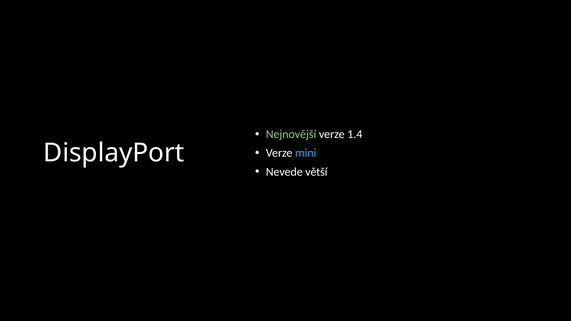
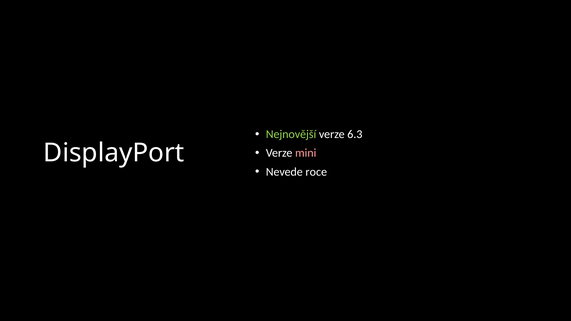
1.4: 1.4 -> 6.3 (355, 134)
mini colour: light blue -> pink (306, 153)
větší: větší -> roce (316, 172)
